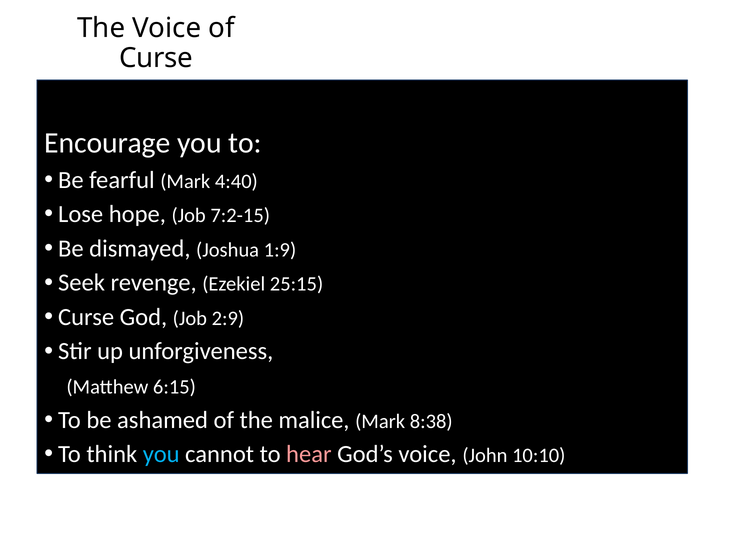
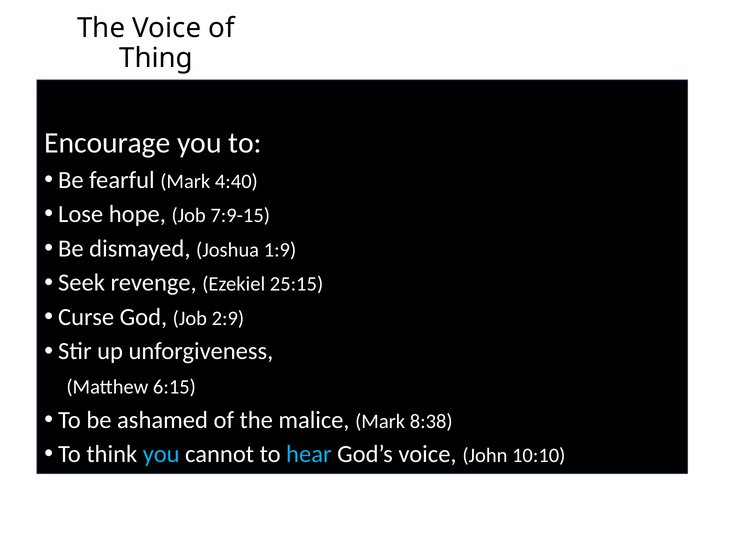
Curse: Curse -> Thing (156, 58)
7:2-15: 7:2-15 -> 7:9-15 (240, 215)
hear colour: pink -> light blue (309, 454)
